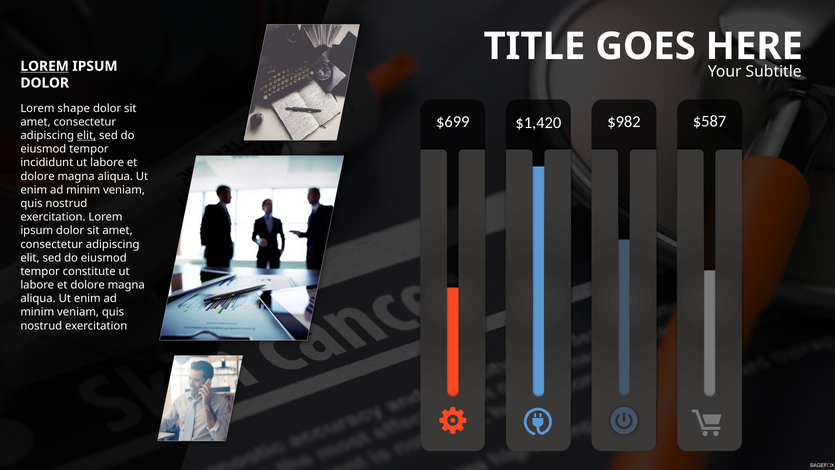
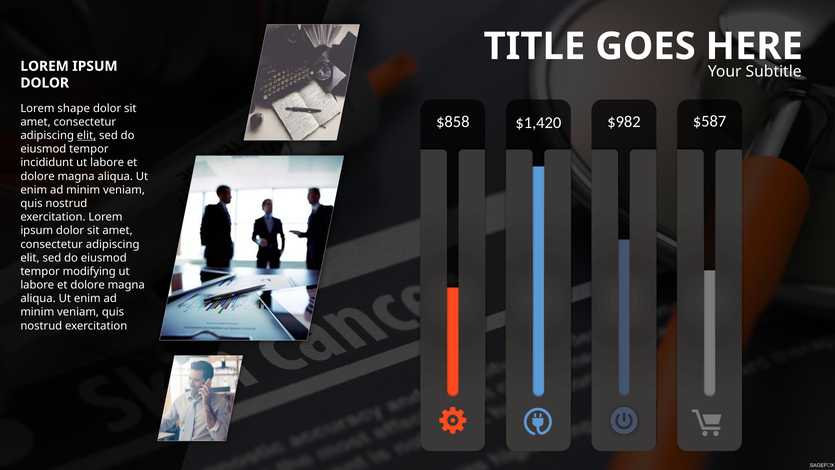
LOREM underline: present -> none (45, 66)
$699: $699 -> $858 (453, 122)
constitute: constitute -> modifying (89, 271)
